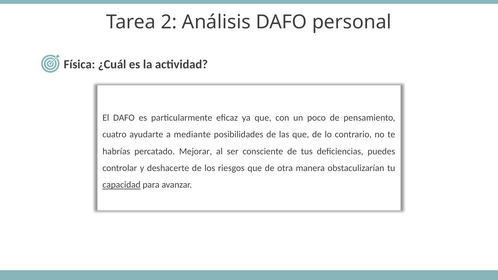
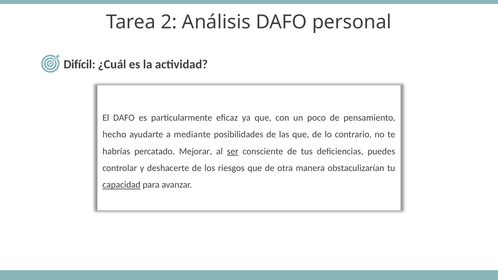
Física: Física -> Difícil (79, 64)
cuatro: cuatro -> hecho (114, 135)
ser underline: none -> present (233, 151)
